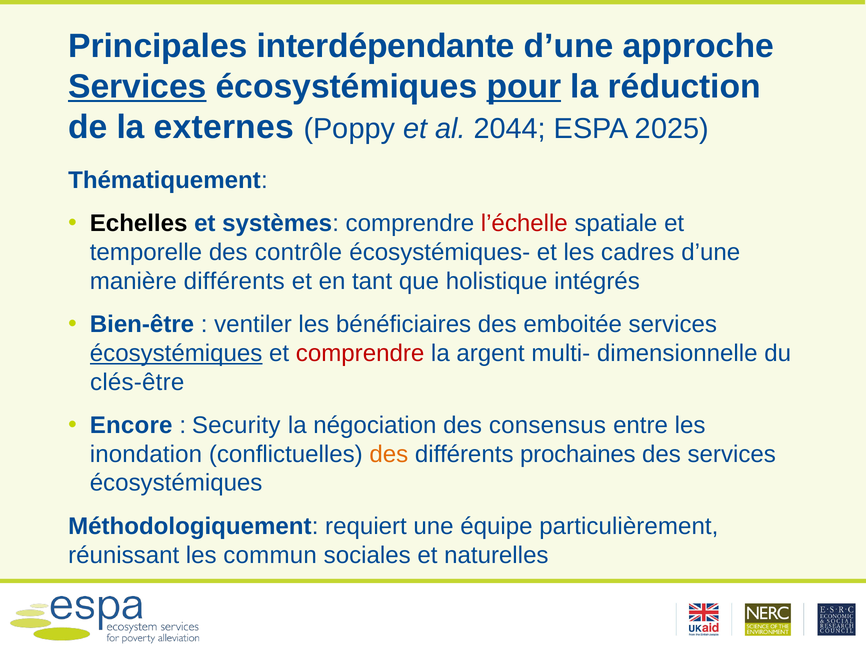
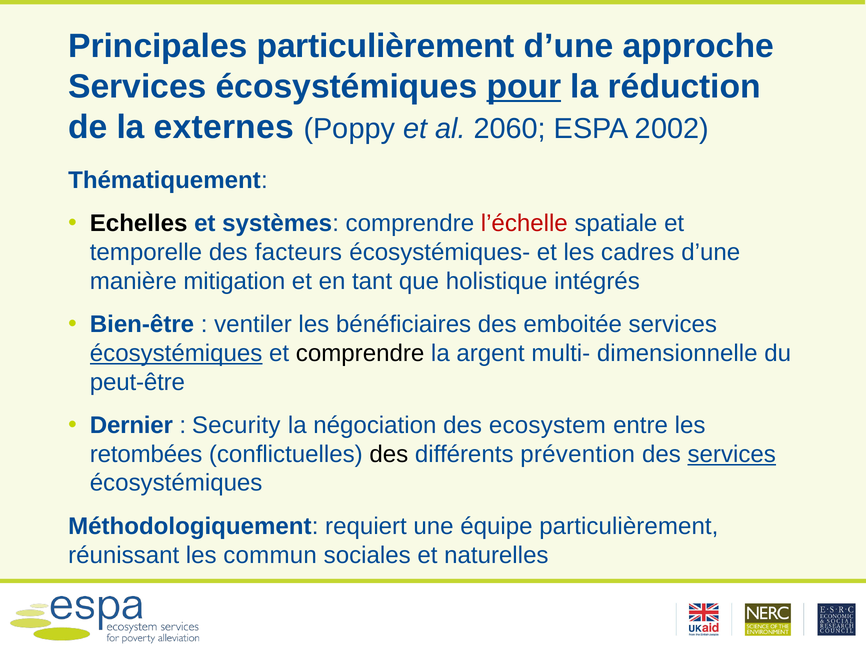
Principales interdépendante: interdépendante -> particulièrement (386, 46)
Services underline: present -> none (137, 87)
2044: 2044 -> 2060 (510, 129)
2025: 2025 -> 2002 (672, 129)
contrôle: contrôle -> facteurs (298, 252)
manière différents: différents -> mitigation (234, 281)
comprendre colour: red -> black (360, 353)
clés-être: clés-être -> peut-être (137, 382)
Encore: Encore -> Dernier (131, 426)
consensus: consensus -> ecosystem (547, 426)
inondation: inondation -> retombées (146, 455)
des colour: orange -> black (389, 455)
prochaines: prochaines -> prévention (578, 455)
services underline: none -> present (732, 455)
